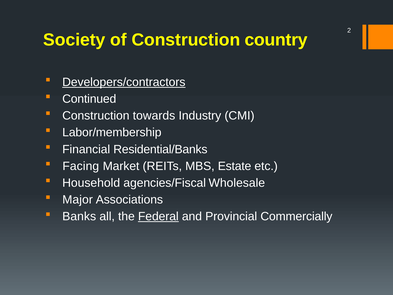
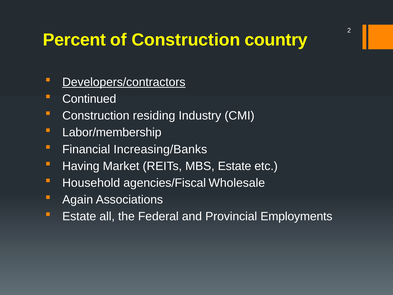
Society: Society -> Percent (74, 40)
towards: towards -> residing (154, 116)
Residential/Banks: Residential/Banks -> Increasing/Banks (160, 149)
Facing: Facing -> Having (81, 166)
Major: Major -> Again (78, 200)
Banks: Banks -> Estate (79, 216)
Federal underline: present -> none (158, 216)
Commercially: Commercially -> Employments (296, 216)
